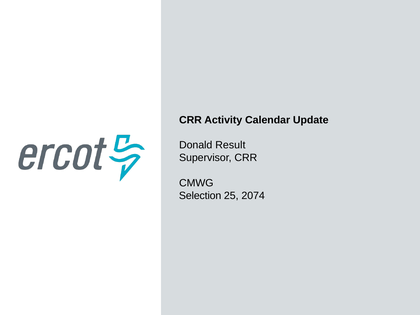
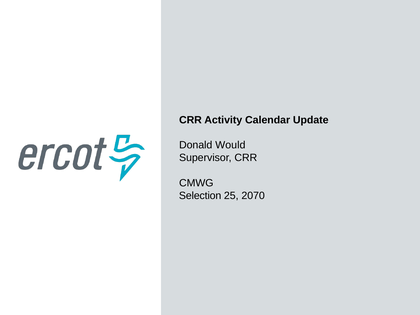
Result: Result -> Would (230, 145)
2074: 2074 -> 2070 (253, 196)
